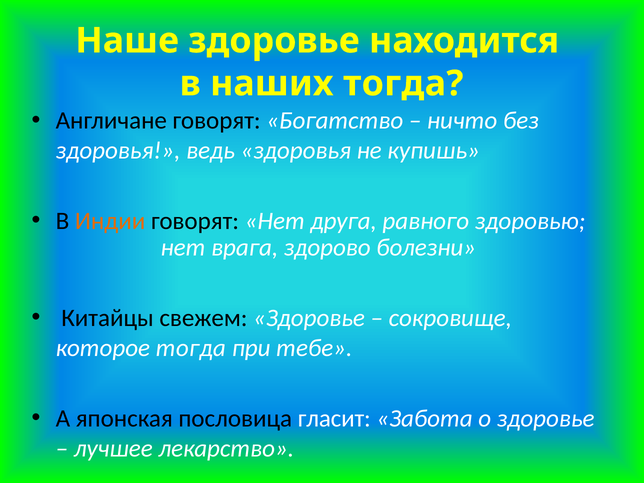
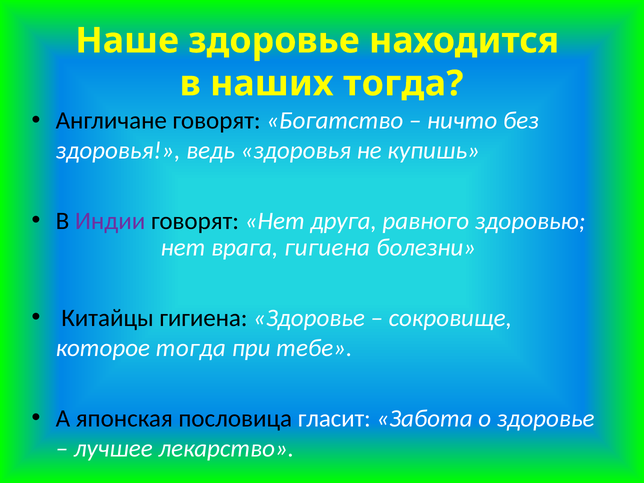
Индии colour: orange -> purple (110, 221)
врага здорово: здорово -> гигиена (327, 248)
Китайцы свежем: свежем -> гигиена (203, 318)
